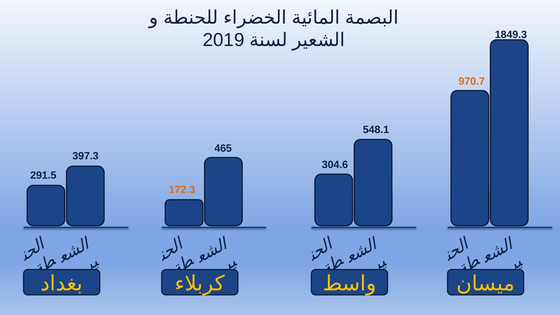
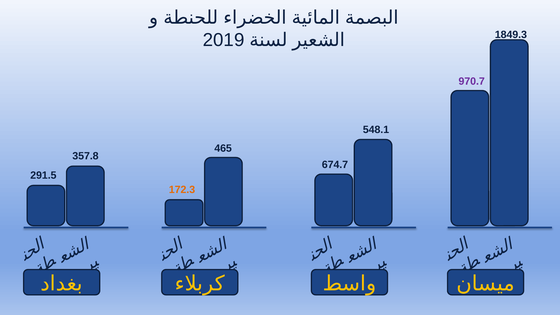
970.7 colour: orange -> purple (472, 81)
397.3: 397.3 -> 357.8 (85, 156)
304.6: 304.6 -> 674.7 (335, 165)
